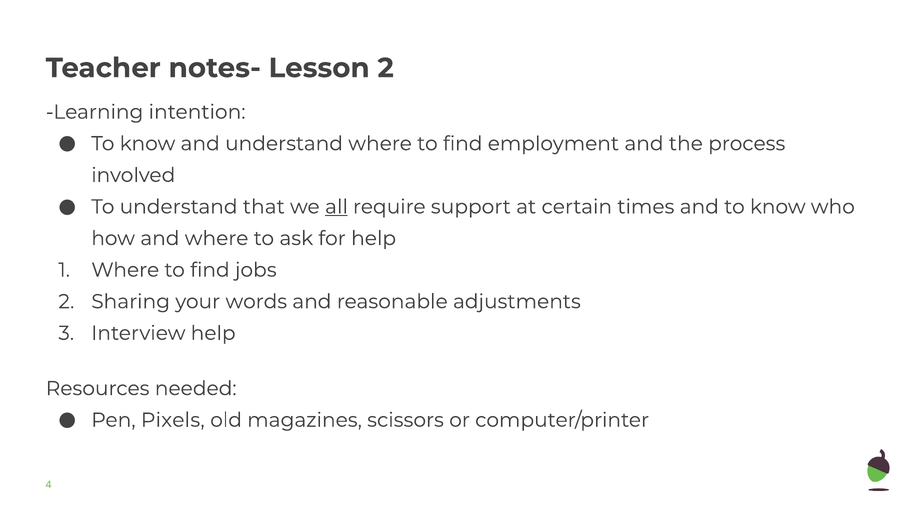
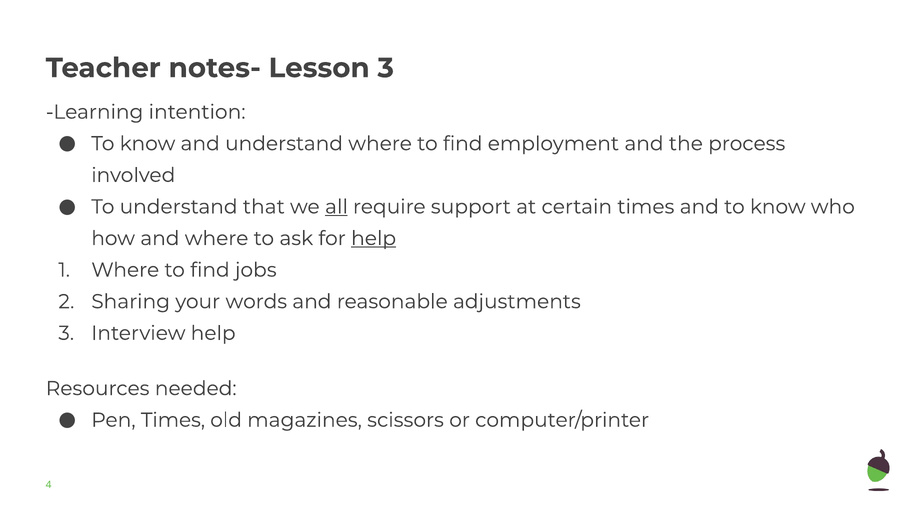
Lesson 2: 2 -> 3 (386, 68)
help underline: none -> present (374, 238)
Pen Pixels: Pixels -> Times (173, 420)
